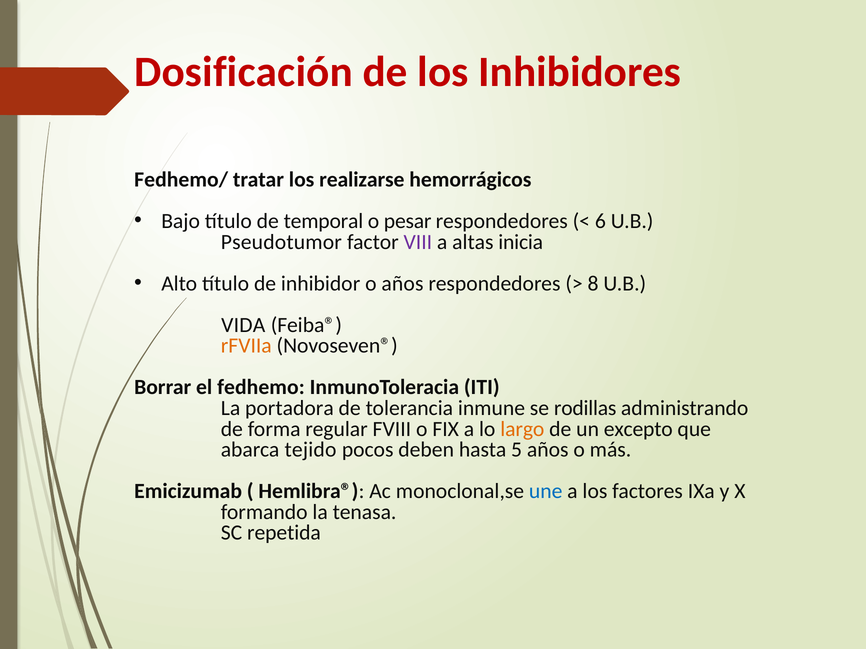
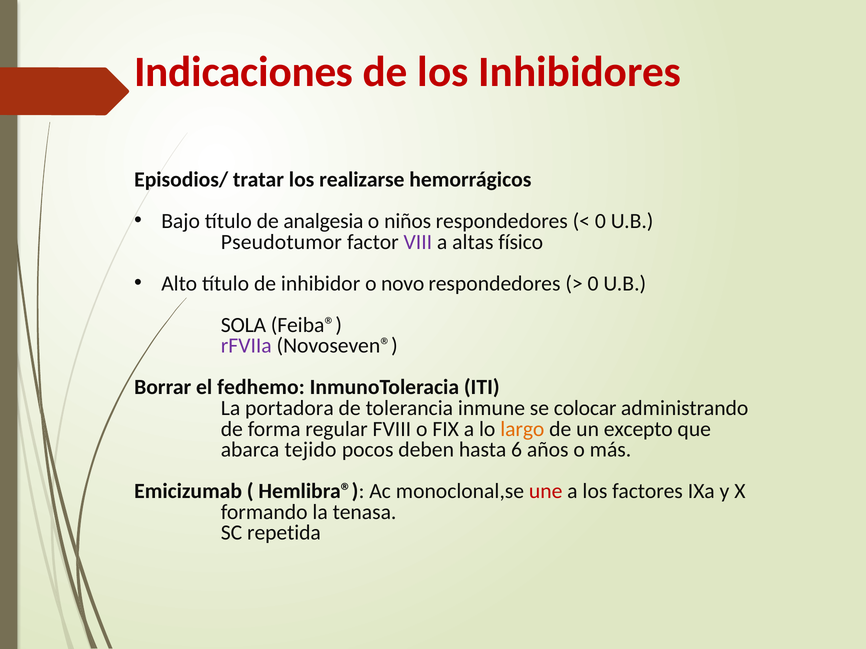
Dosificación: Dosificación -> Indicaciones (244, 72)
Fedhemo/: Fedhemo/ -> Episodios/ (181, 180)
temporal: temporal -> analgesia (323, 221)
pesar: pesar -> niños (408, 221)
6: 6 -> 0 (600, 221)
inicia: inicia -> físico (521, 242)
o años: años -> novo (403, 284)
8: 8 -> 0 (593, 284)
VIDA: VIDA -> SOLA (243, 325)
rFVIIa colour: orange -> purple (246, 346)
rodillas: rodillas -> colocar (585, 408)
5: 5 -> 6 (517, 450)
une colour: blue -> red (546, 492)
